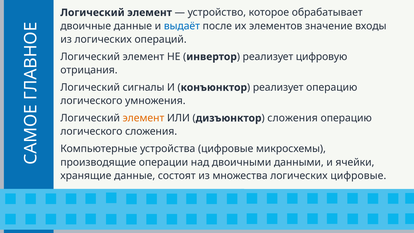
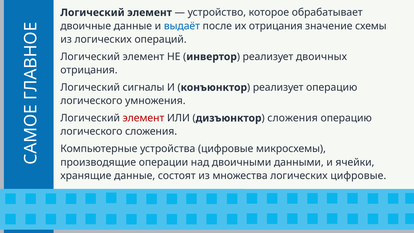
их элементов: элементов -> отрицания (276, 26)
входы: входы -> схемы (371, 26)
цифровую: цифровую -> двоичных (321, 57)
элемент colour: orange -> red (143, 118)
